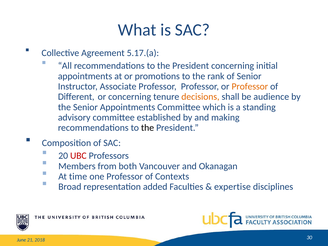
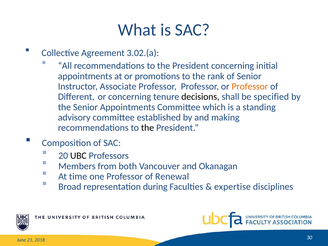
5.17.(a: 5.17.(a -> 3.02.(a (143, 53)
decisions colour: orange -> black (200, 97)
audience: audience -> specified (271, 97)
UBC colour: red -> black (78, 156)
Contexts: Contexts -> Renewal (172, 176)
added: added -> during (155, 187)
